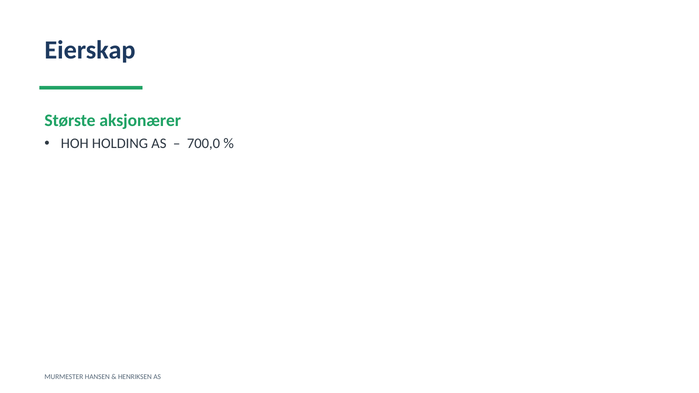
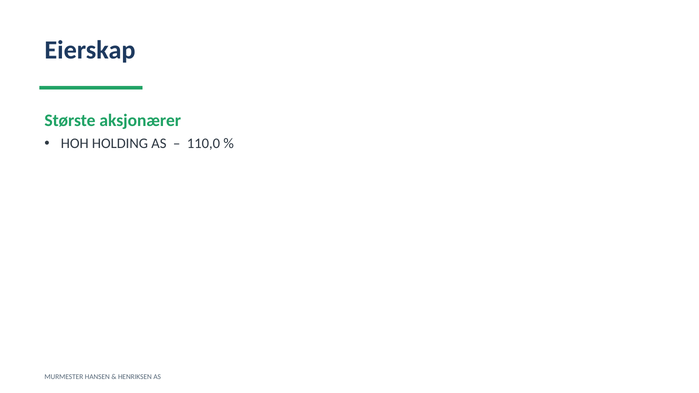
700,0: 700,0 -> 110,0 (204, 144)
